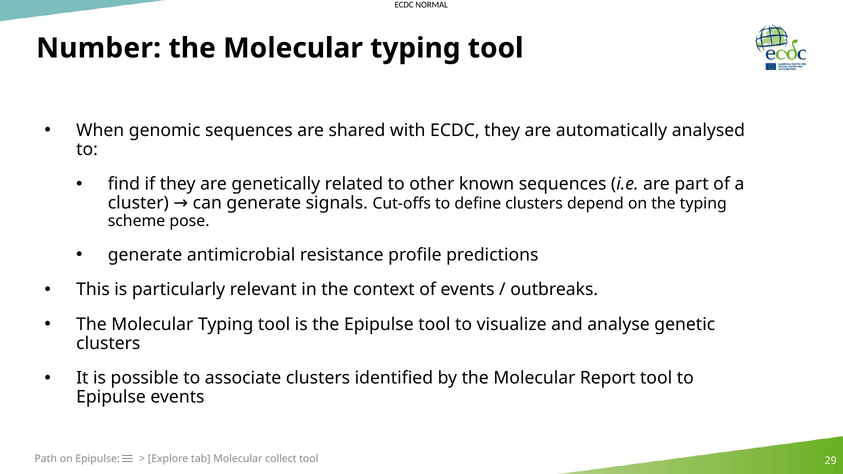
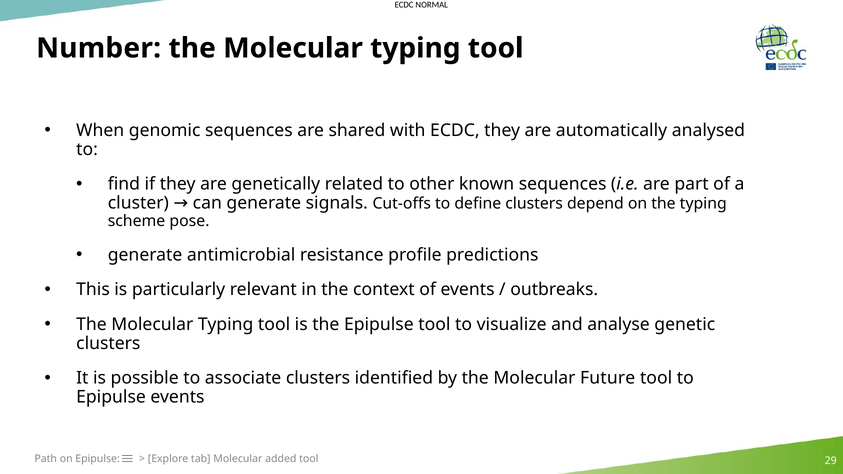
Report: Report -> Future (608, 378)
collect: collect -> added (281, 459)
